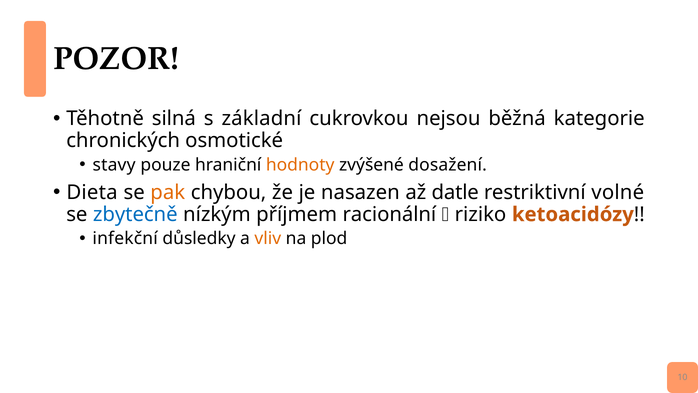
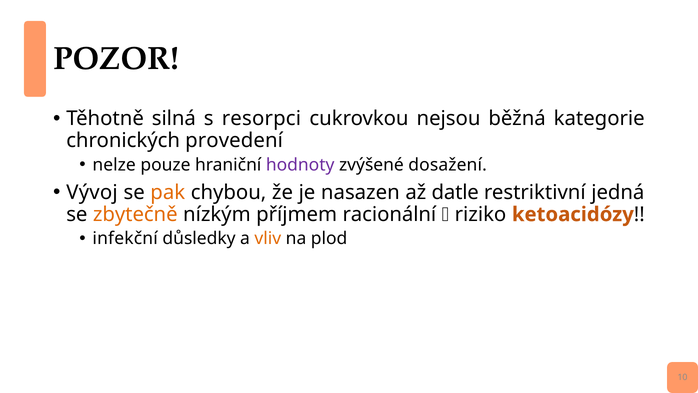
základní: základní -> resorpci (261, 119)
osmotické: osmotické -> provedení (234, 141)
stavy: stavy -> nelze (114, 165)
hodnoty colour: orange -> purple (300, 165)
Dieta: Dieta -> Vývoj (92, 192)
volné: volné -> jedná (618, 192)
zbytečně colour: blue -> orange (135, 214)
